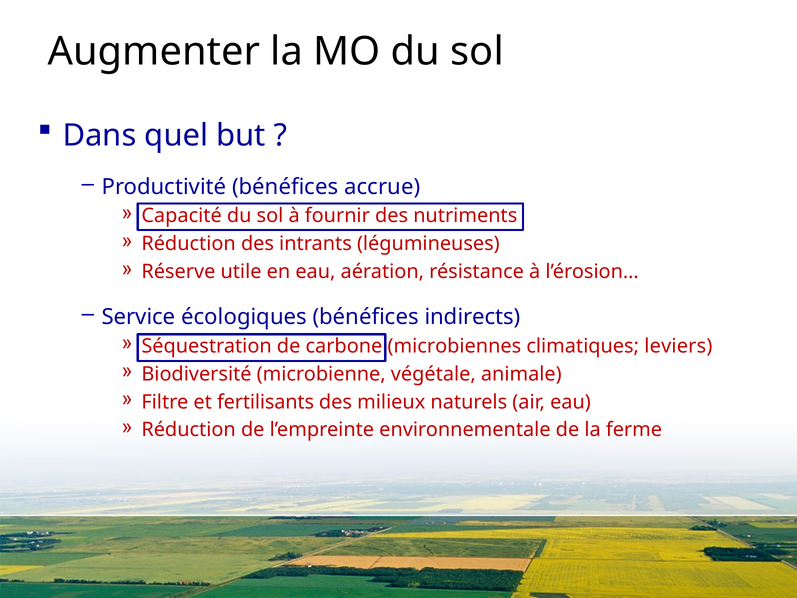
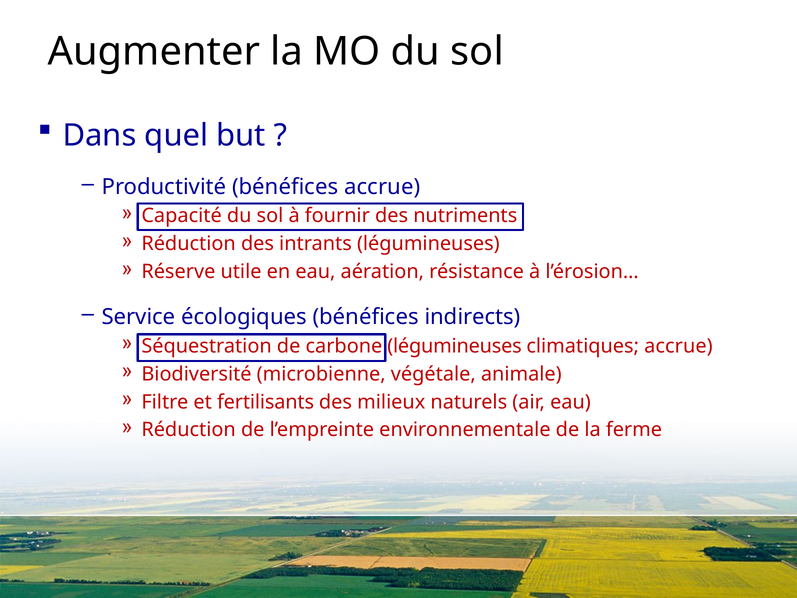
carbone microbiennes: microbiennes -> légumineuses (455, 346)
climatiques leviers: leviers -> accrue (678, 346)
